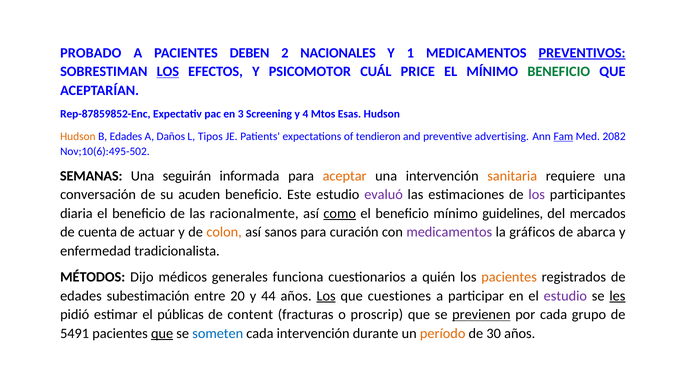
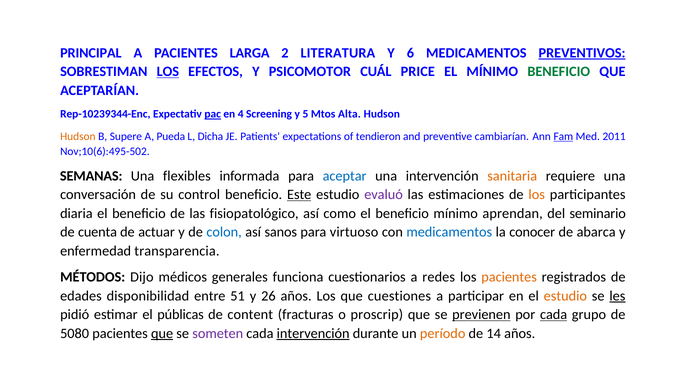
PROBADO: PROBADO -> PRINCIPAL (91, 53)
DEBEN: DEBEN -> LARGA (250, 53)
NACIONALES: NACIONALES -> LITERATURA (338, 53)
1: 1 -> 6 (410, 53)
Rep-87859852-Enc: Rep-87859852-Enc -> Rep-10239344-Enc (105, 114)
pac underline: none -> present (213, 114)
3: 3 -> 4 (241, 114)
4: 4 -> 5 (305, 114)
Esas: Esas -> Alta (349, 114)
B Edades: Edades -> Supere (126, 136)
Daños: Daños -> Pueda (171, 136)
Tipos: Tipos -> Dicha (210, 136)
advertising: advertising -> cambiarían (502, 136)
2082: 2082 -> 2011 (614, 136)
seguirán: seguirán -> flexibles (187, 176)
aceptar colour: orange -> blue (345, 176)
acuden: acuden -> control (199, 195)
Este underline: none -> present (299, 195)
los colour: purple -> orange (537, 195)
racionalmente: racionalmente -> fisiopatológico (254, 214)
como underline: present -> none (340, 214)
guidelines: guidelines -> aprendan (513, 214)
mercados: mercados -> seminario (598, 214)
colon colour: orange -> blue (224, 232)
curación: curación -> virtuoso (354, 232)
medicamentos colour: purple -> blue (449, 232)
gráficos: gráficos -> conocer (532, 232)
tradicionalista: tradicionalista -> transparencia (177, 251)
quién: quién -> redes (439, 277)
subestimación: subestimación -> disponibilidad (148, 296)
20: 20 -> 51 (238, 296)
44: 44 -> 26 (268, 296)
Los underline: present -> none (326, 296)
estudio colour: purple -> orange (565, 296)
cada underline: none -> present (554, 315)
5491: 5491 -> 5080 (75, 334)
someten colour: blue -> purple (218, 334)
intervención underline: none -> present (313, 334)
30: 30 -> 14 (494, 334)
